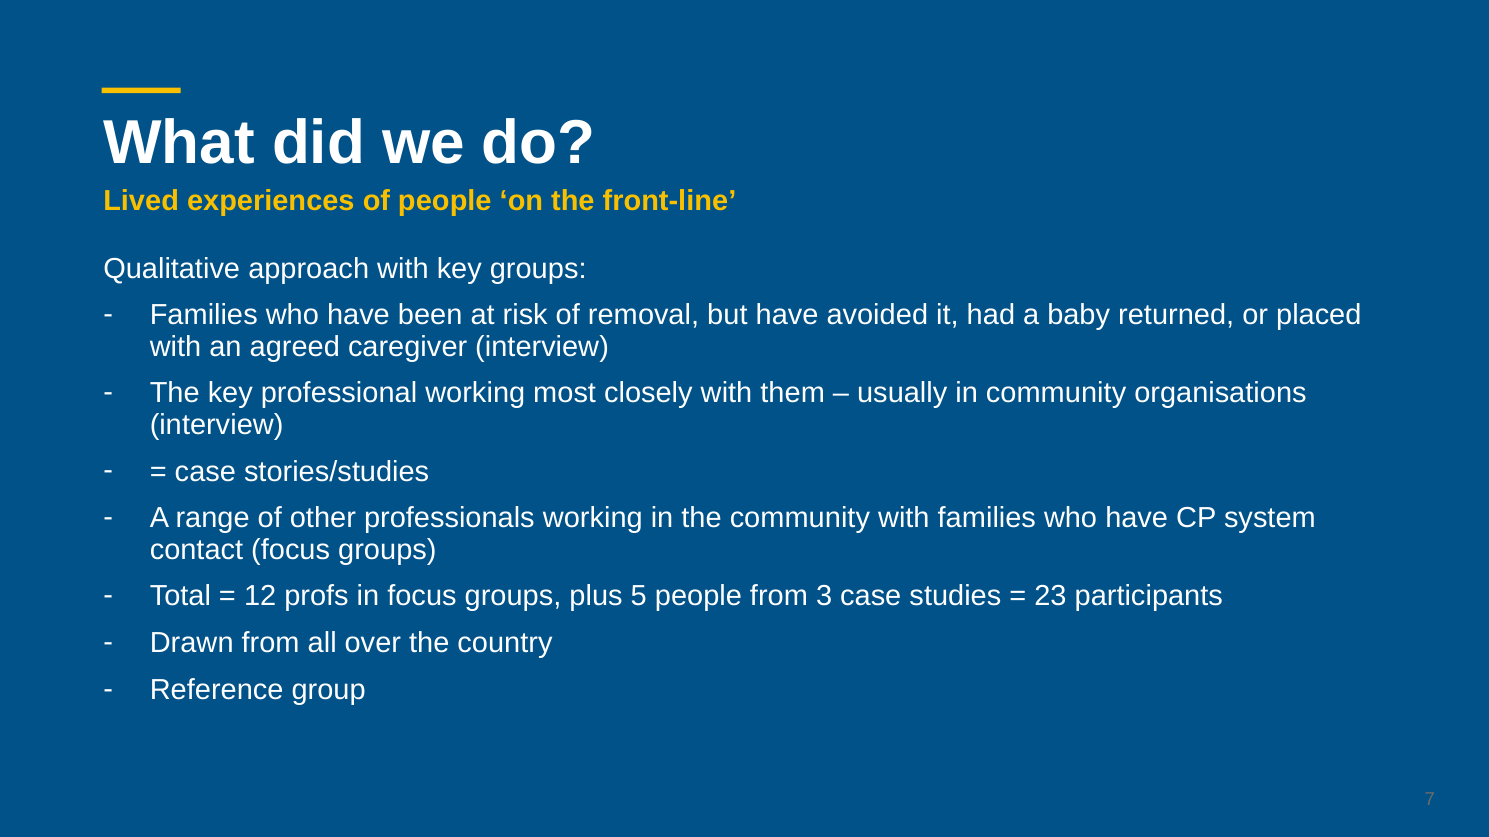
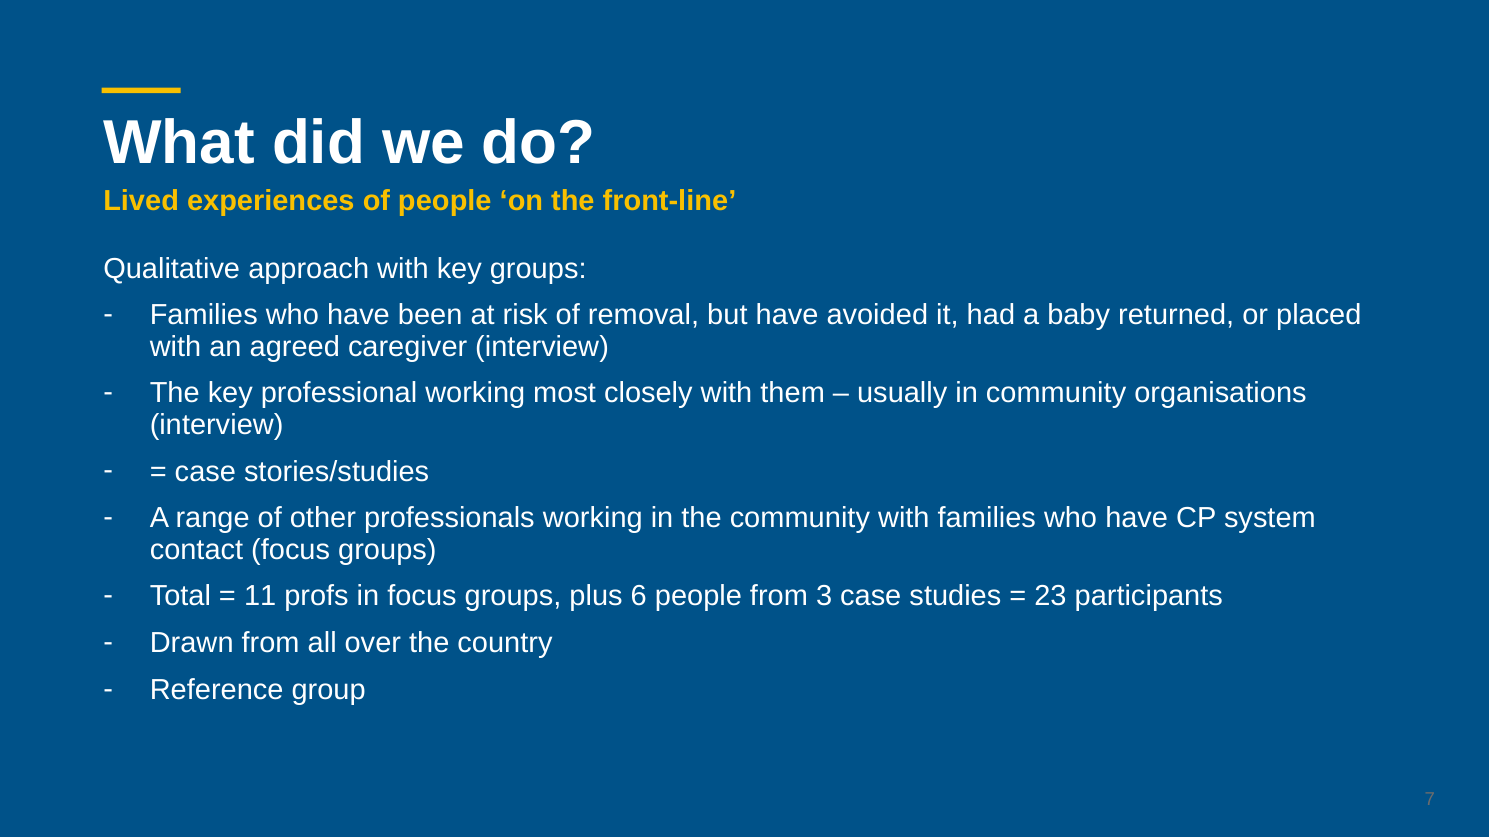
12: 12 -> 11 (260, 597)
5: 5 -> 6 (639, 597)
